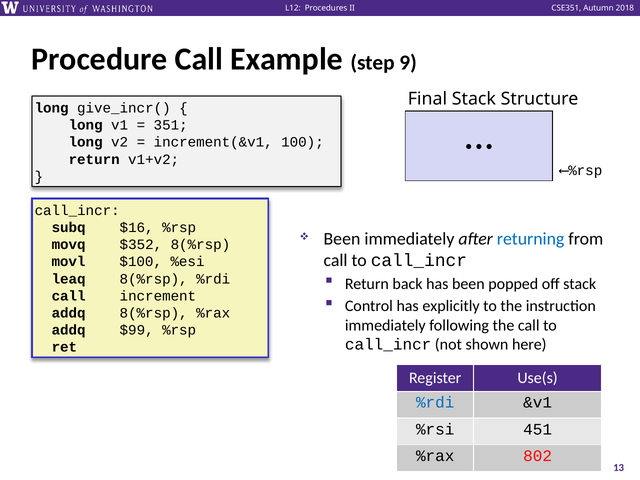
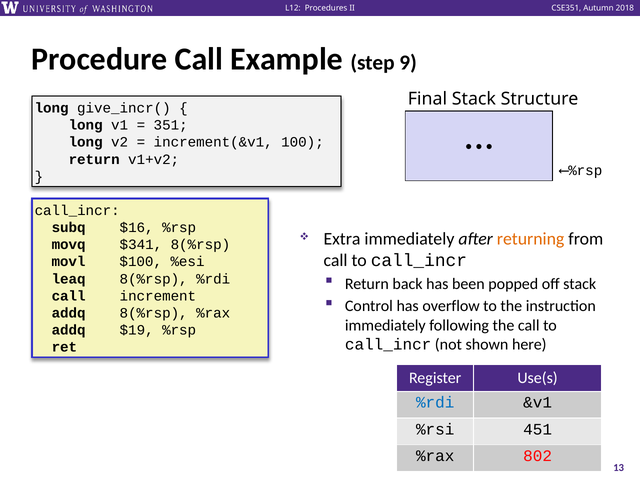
Been: Been -> Extra (342, 239)
returning colour: blue -> orange (531, 239)
$352: $352 -> $341 (141, 245)
explicitly: explicitly -> overflow (451, 306)
$99: $99 -> $19 (137, 330)
